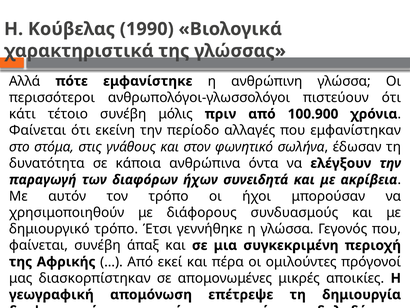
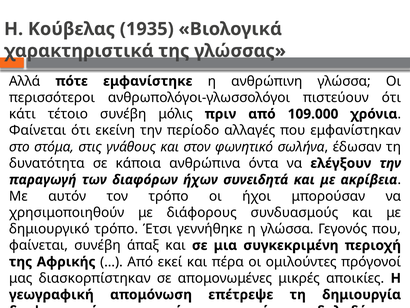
1990: 1990 -> 1935 (147, 29)
100.900: 100.900 -> 109.000 (313, 114)
